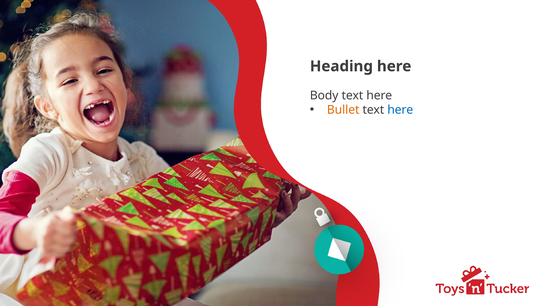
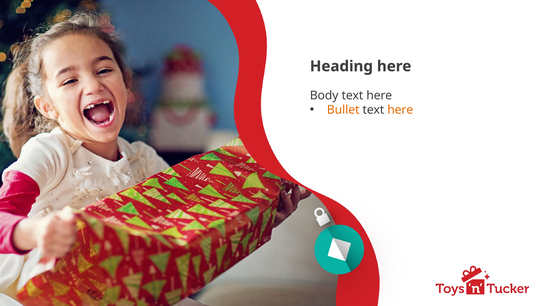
here colour: blue -> orange (400, 110)
